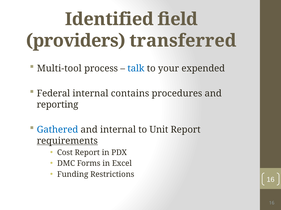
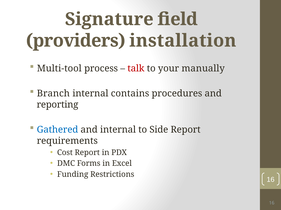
Identified: Identified -> Signature (109, 19)
transferred: transferred -> installation (183, 41)
talk colour: blue -> red (136, 69)
expended: expended -> manually (203, 69)
Federal: Federal -> Branch (53, 94)
Unit: Unit -> Side (159, 130)
requirements underline: present -> none (67, 141)
